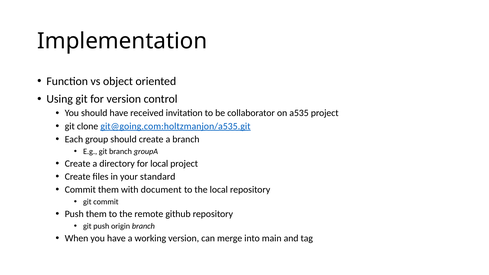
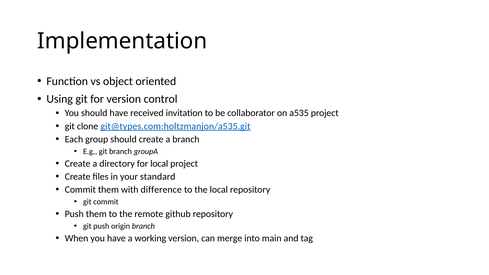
git@going.com:holtzmanjon/a535.git: git@going.com:holtzmanjon/a535.git -> git@types.com:holtzmanjon/a535.git (175, 126)
document: document -> difference (161, 190)
